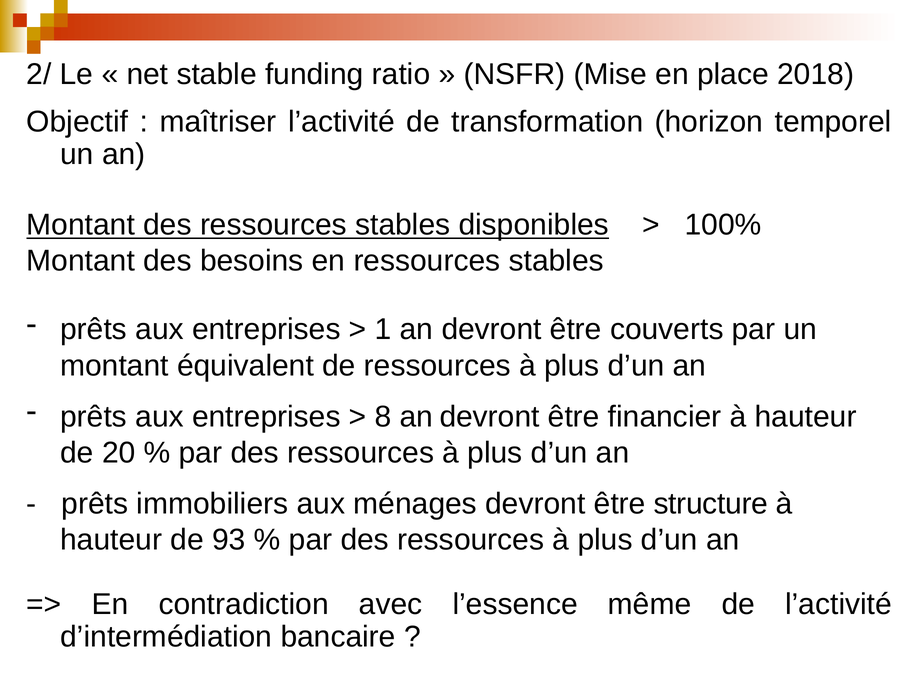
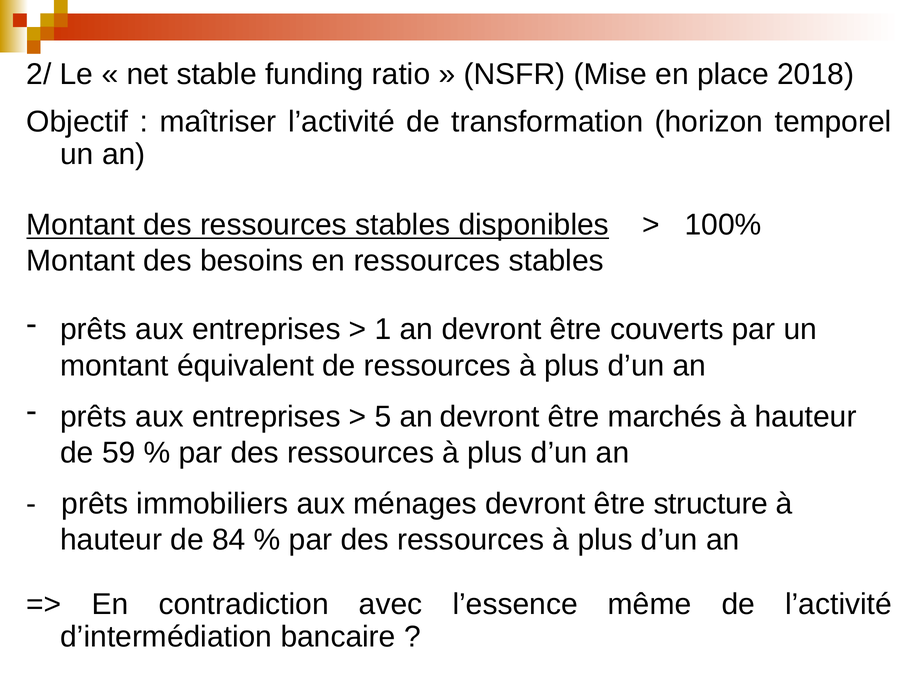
8: 8 -> 5 (383, 416)
financier: financier -> marchés (665, 416)
20: 20 -> 59 (119, 453)
93: 93 -> 84 (229, 540)
